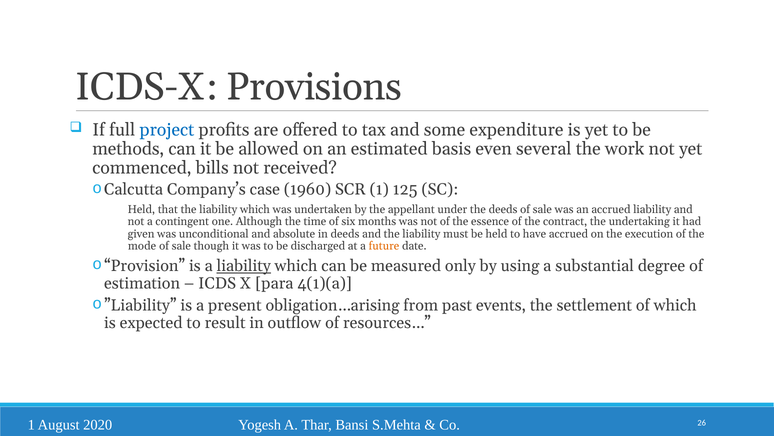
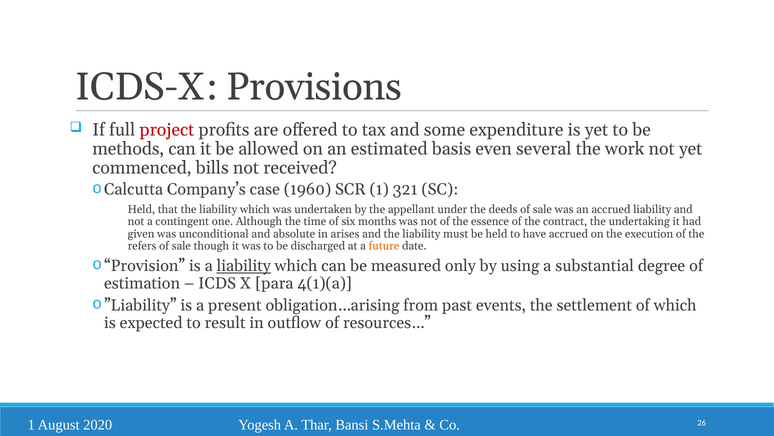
project colour: blue -> red (167, 130)
125: 125 -> 321 (405, 189)
in deeds: deeds -> arises (345, 233)
mode: mode -> refers (142, 246)
